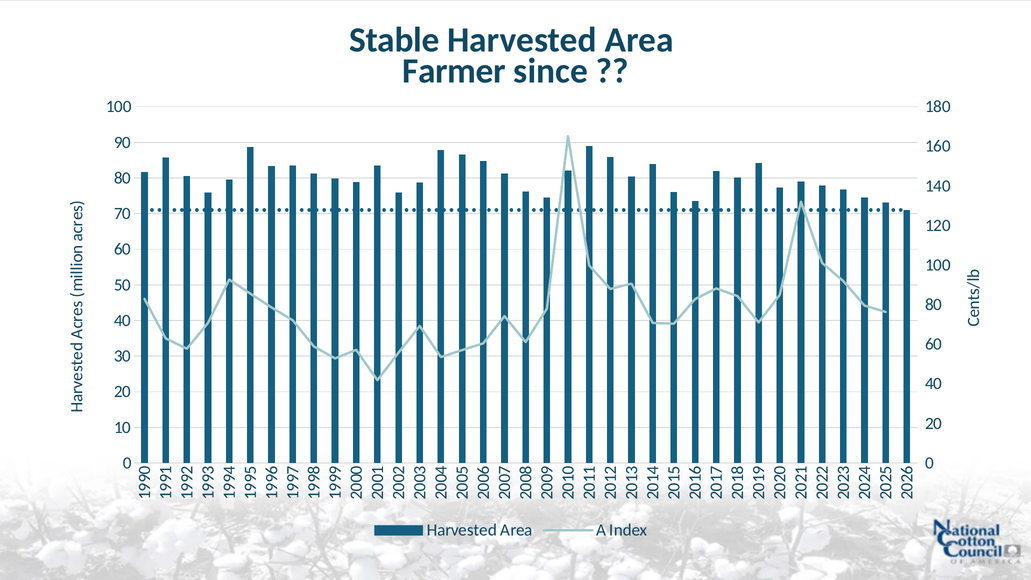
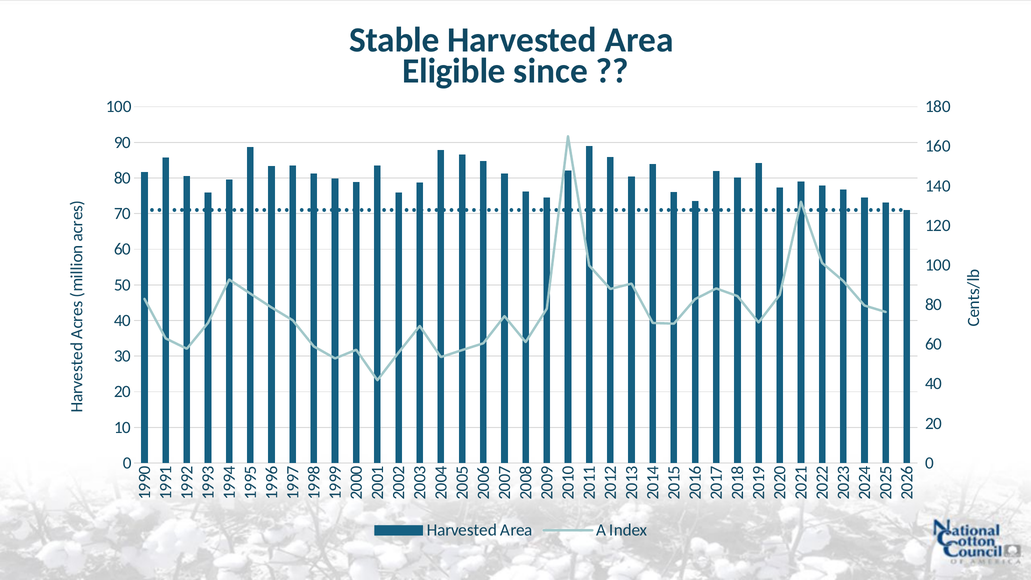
Farmer: Farmer -> Eligible (454, 71)
